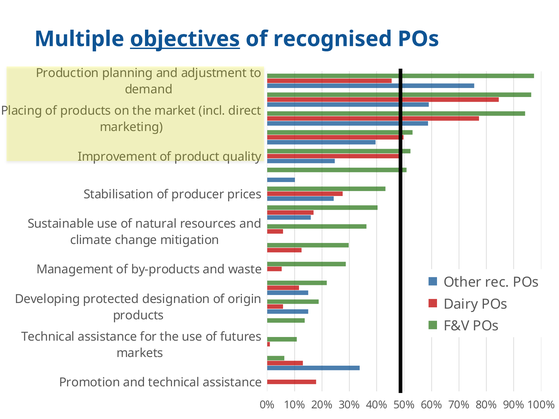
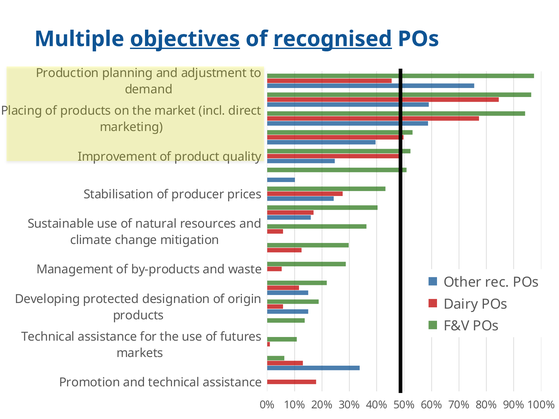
recognised underline: none -> present (333, 39)
